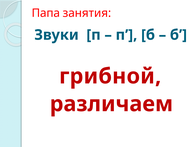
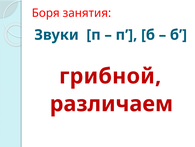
Папа: Папа -> Боря (46, 13)
